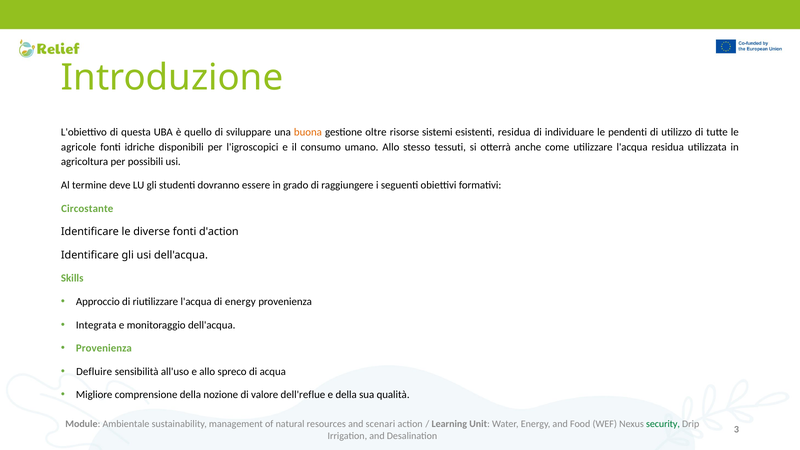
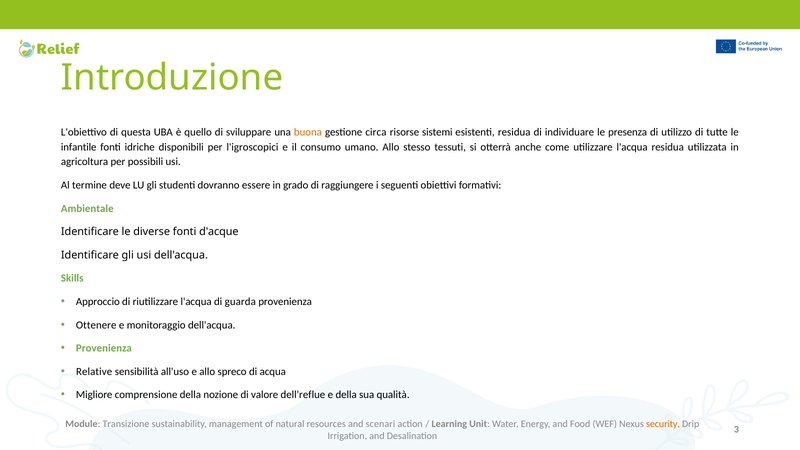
oltre: oltre -> circa (376, 132)
pendenti: pendenti -> presenza (628, 132)
agricole: agricole -> infantile (79, 147)
Circostante: Circostante -> Ambientale (87, 208)
d'action: d'action -> d'acque (219, 232)
di energy: energy -> guarda (240, 302)
Integrata: Integrata -> Ottenere (96, 325)
Defluire: Defluire -> Relative (94, 372)
Ambientale: Ambientale -> Transizione (126, 424)
security colour: green -> orange (663, 424)
